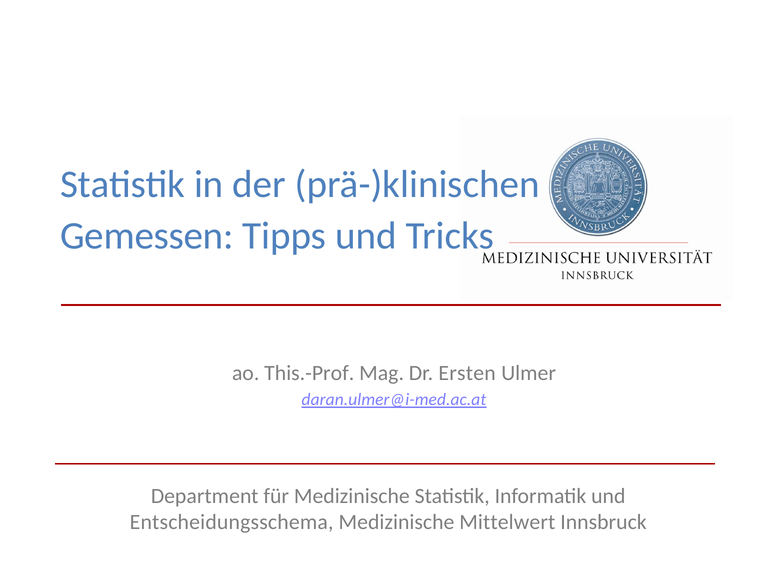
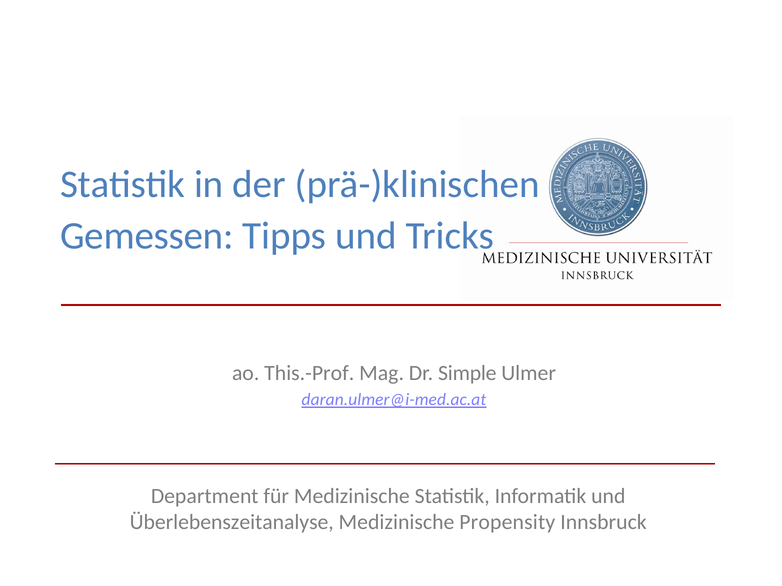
Ersten: Ersten -> Simple (467, 373)
Entscheidungsschema: Entscheidungsschema -> Überlebenszeitanalyse (232, 523)
Mittelwert: Mittelwert -> Propensity (507, 523)
